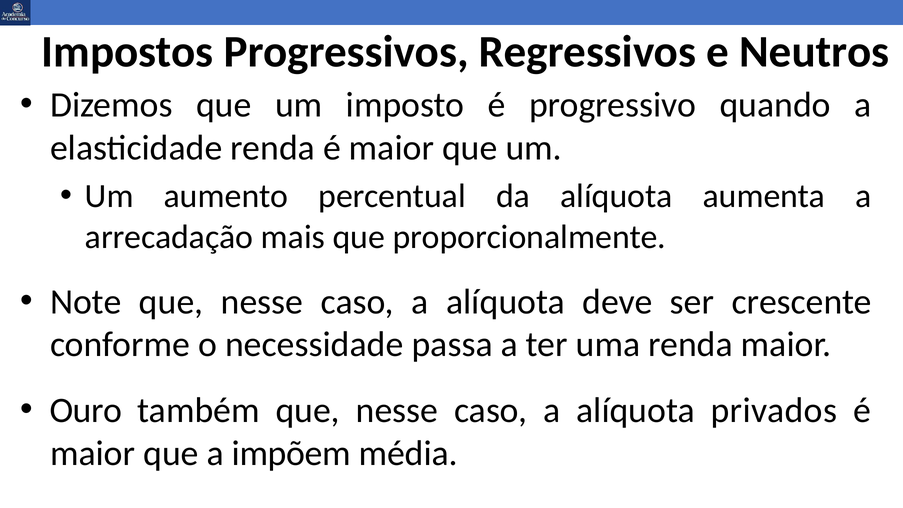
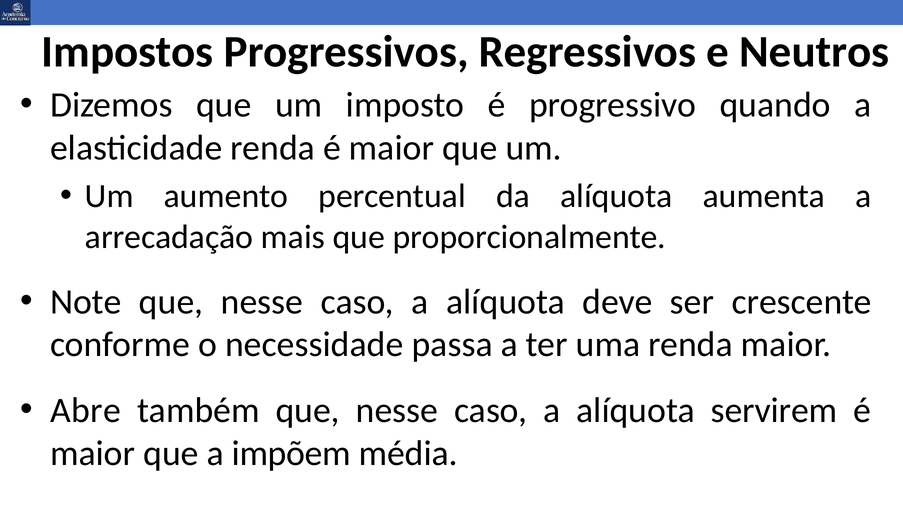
Ouro: Ouro -> Abre (86, 410)
privados: privados -> servirem (774, 410)
